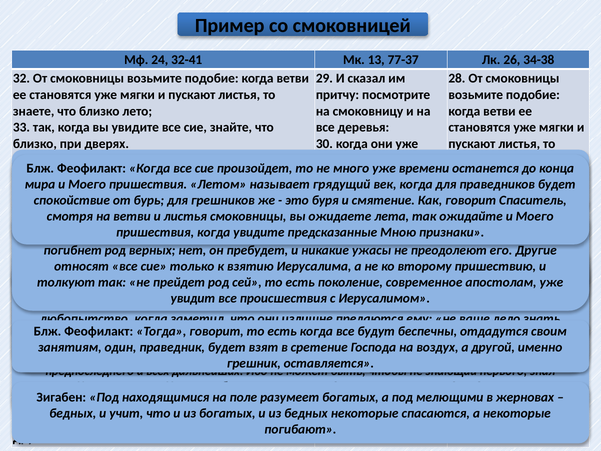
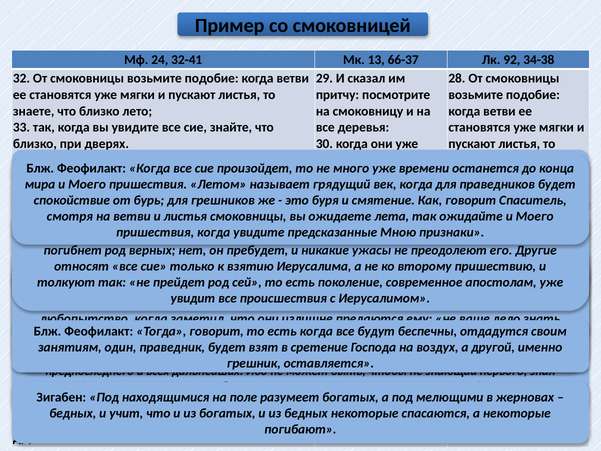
77-37: 77-37 -> 66-37 (403, 60)
26: 26 -> 92 (512, 60)
